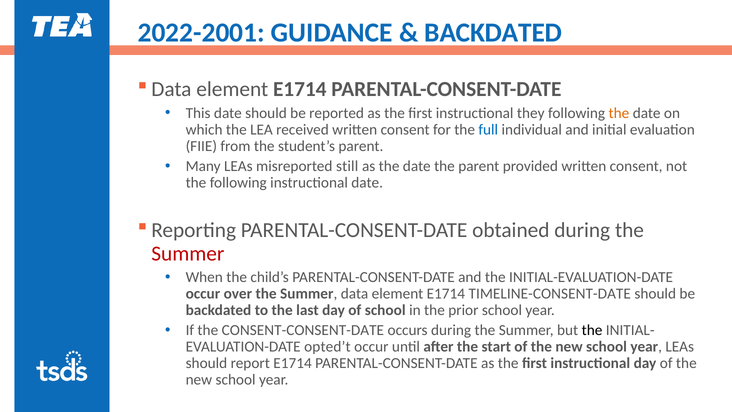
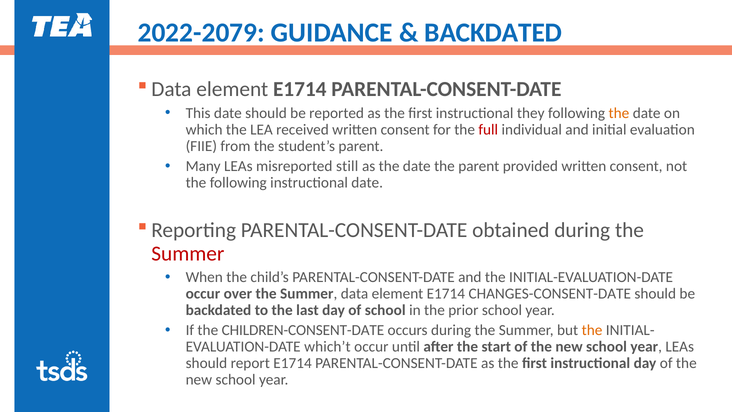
2022-2001: 2022-2001 -> 2022-2079 (201, 32)
full colour: blue -> red (488, 129)
TIMELINE-CONSENT-DATE: TIMELINE-CONSENT-DATE -> CHANGES-CONSENT-DATE (550, 293)
CONSENT-CONSENT-DATE: CONSENT-CONSENT-DATE -> CHILDREN-CONSENT-DATE (303, 330)
the colour: black -> orange (592, 330)
opted’t: opted’t -> which’t (327, 347)
